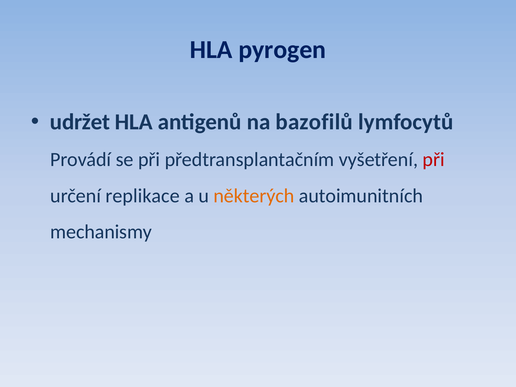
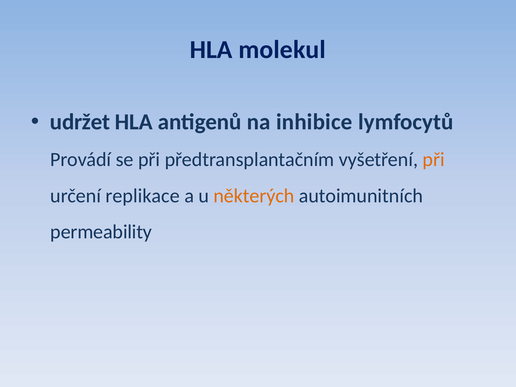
pyrogen: pyrogen -> molekul (282, 50)
bazofilů: bazofilů -> inhibice (314, 122)
při colour: red -> orange (434, 160)
mechanismy: mechanismy -> permeability (101, 232)
